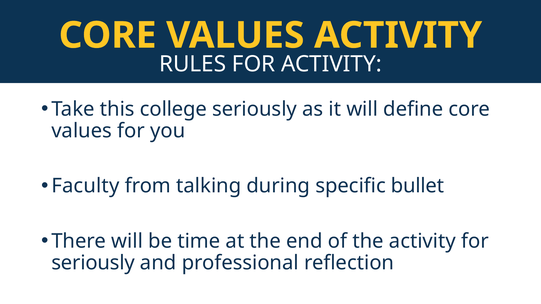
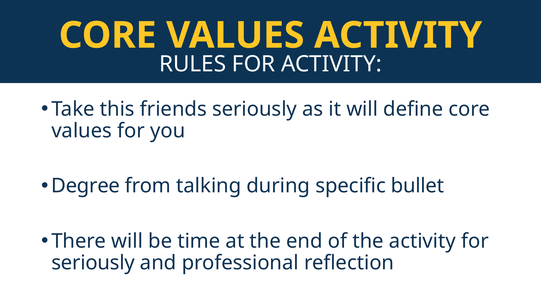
college: college -> friends (173, 109)
Faculty: Faculty -> Degree (86, 186)
